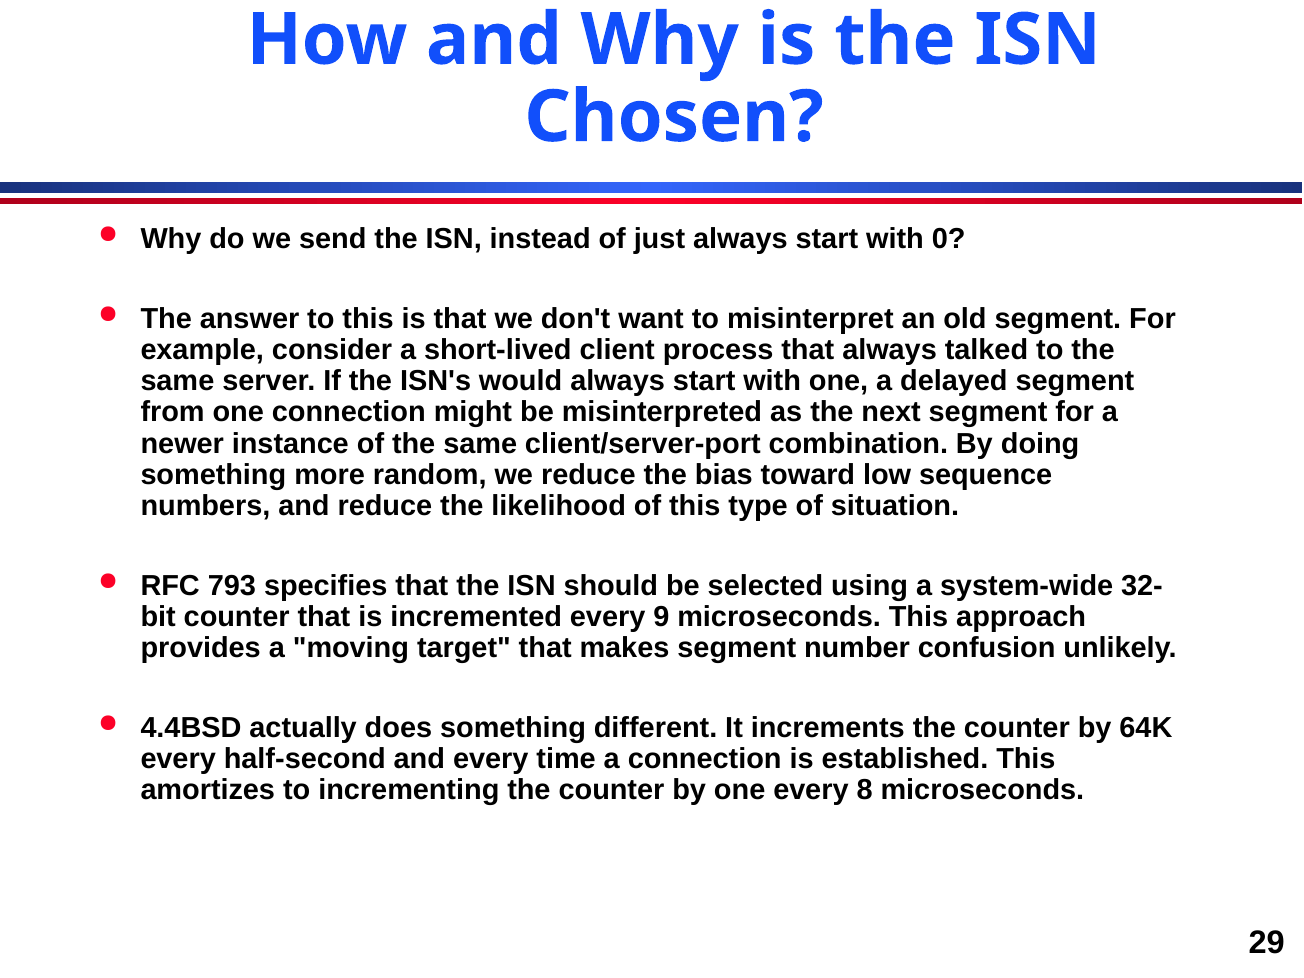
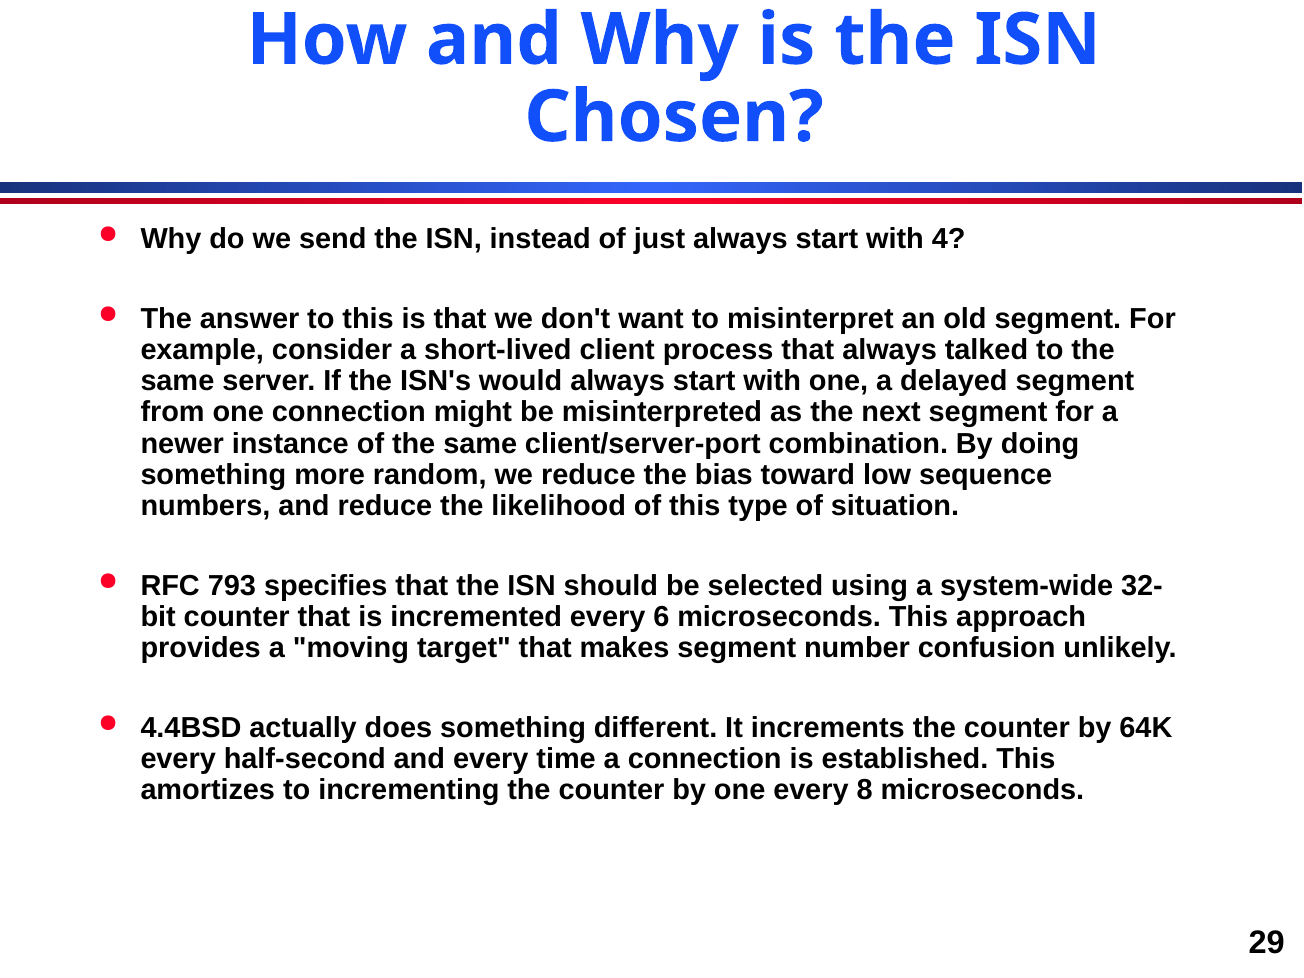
0: 0 -> 4 (949, 239)
9: 9 -> 6 (661, 617)
